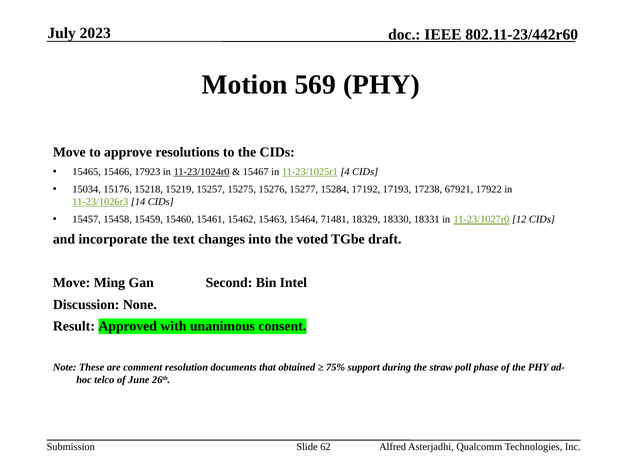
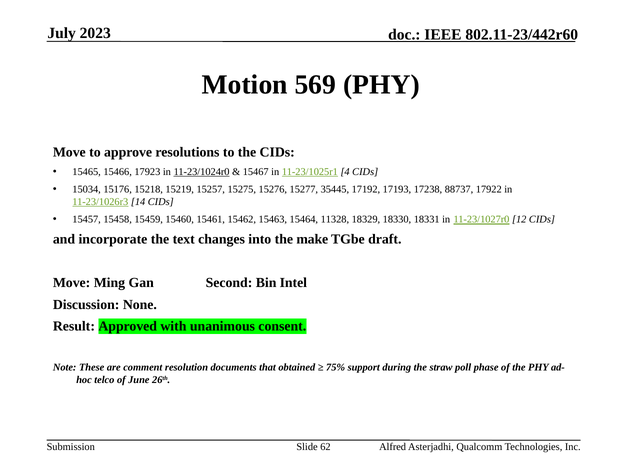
15284: 15284 -> 35445 (335, 190)
67921: 67921 -> 88737 (459, 190)
71481: 71481 -> 11328 (335, 220)
voted: voted -> make (312, 240)
